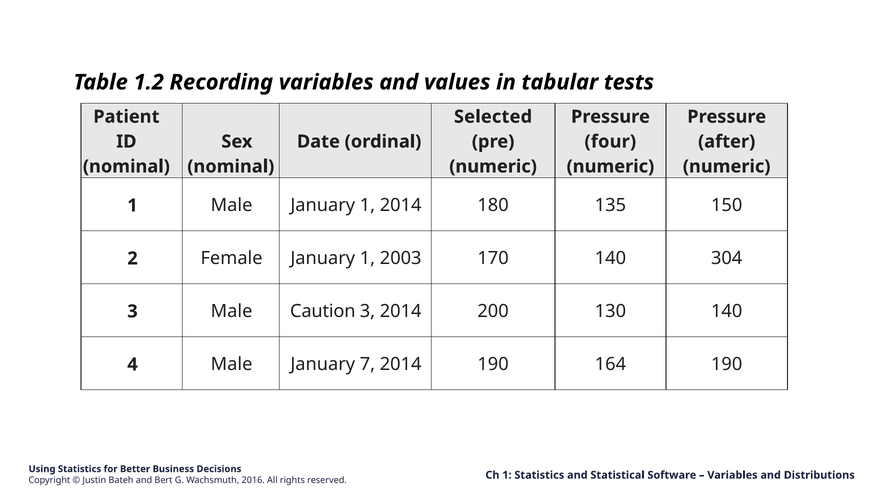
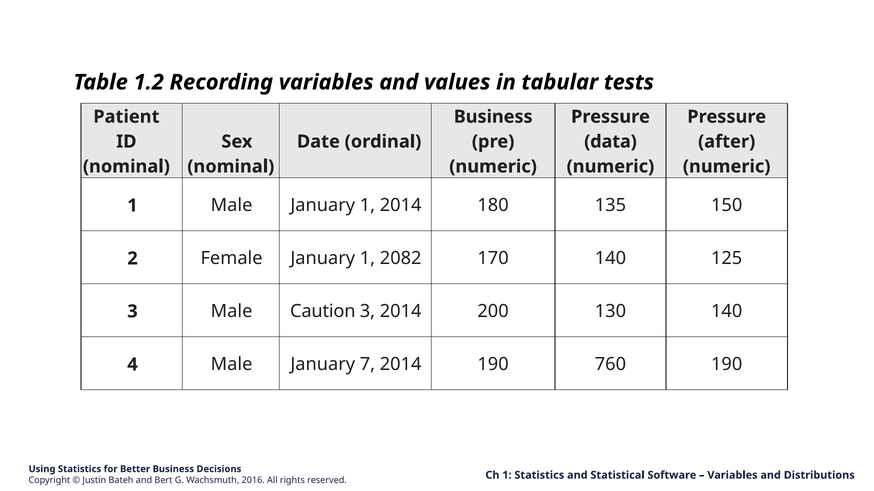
Selected: Selected -> Business (493, 117)
four: four -> data (610, 142)
2003: 2003 -> 2082 (401, 259)
304: 304 -> 125 (727, 259)
164: 164 -> 760 (610, 365)
